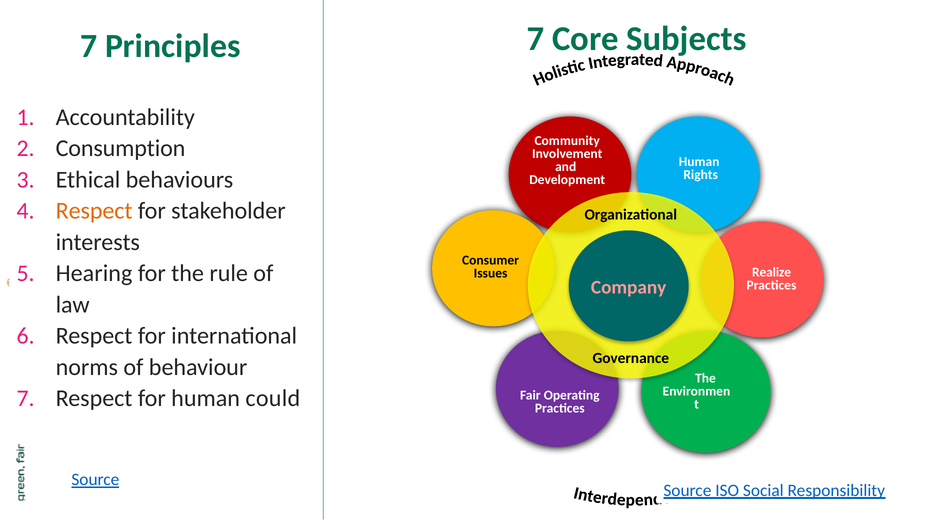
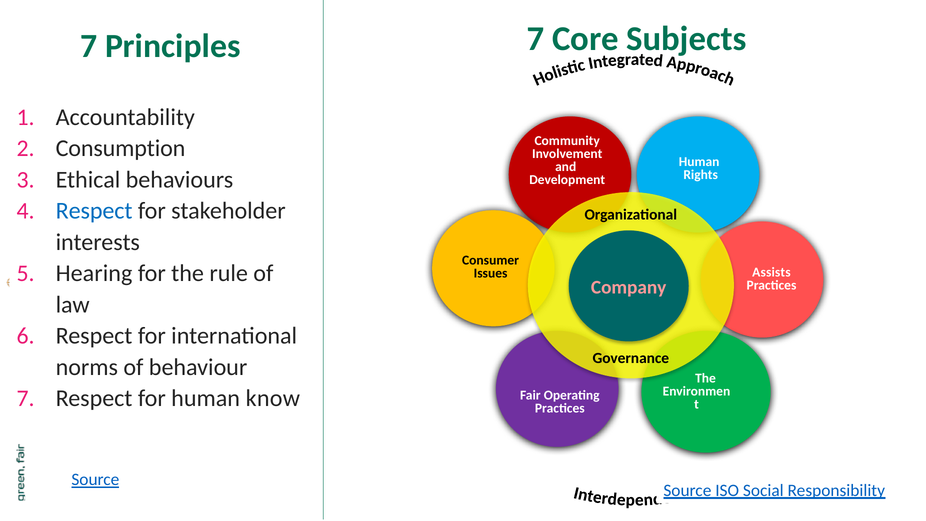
Respect colour: orange -> blue (94, 211)
Realize: Realize -> Assists (771, 272)
could: could -> know (273, 398)
